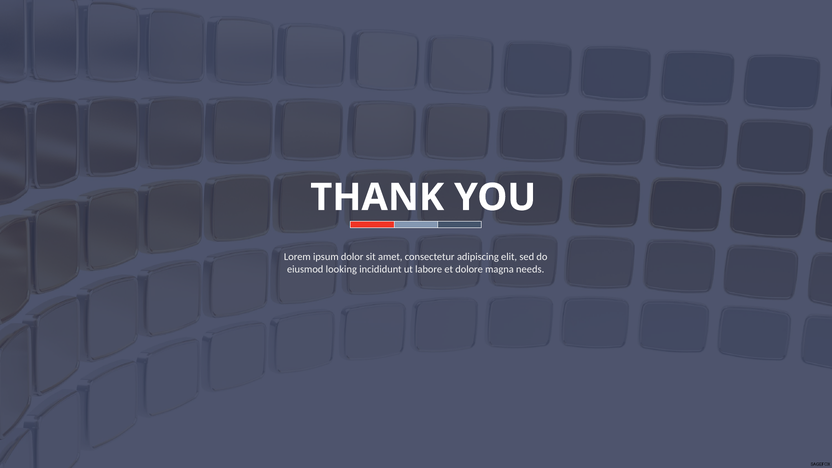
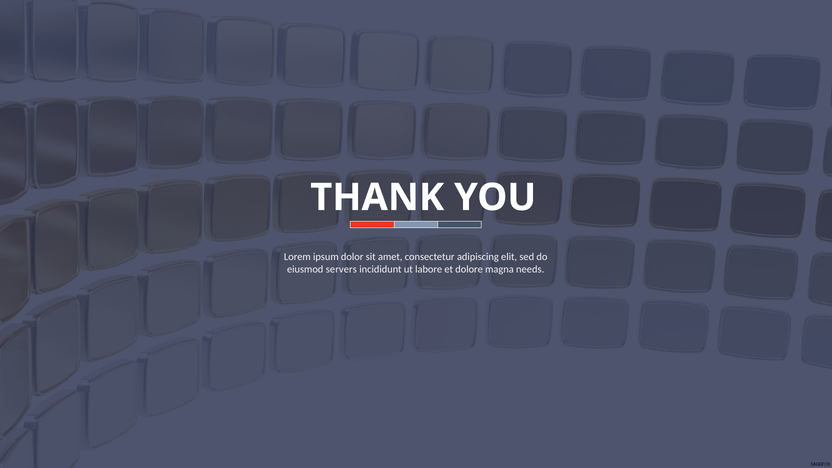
looking: looking -> servers (341, 269)
